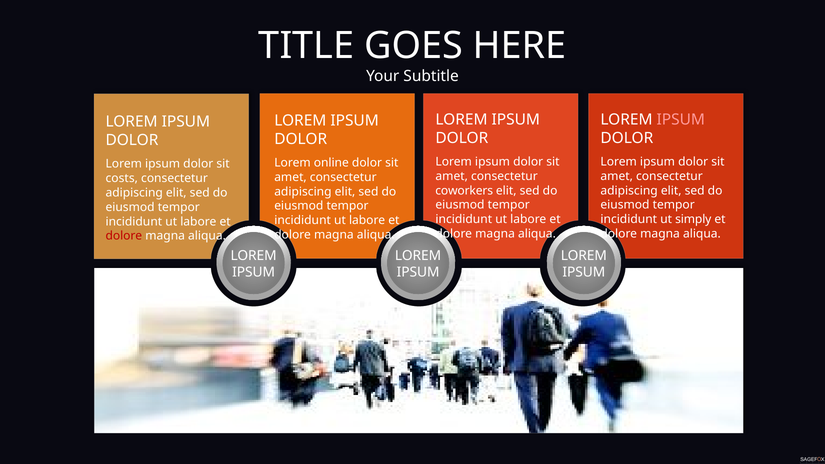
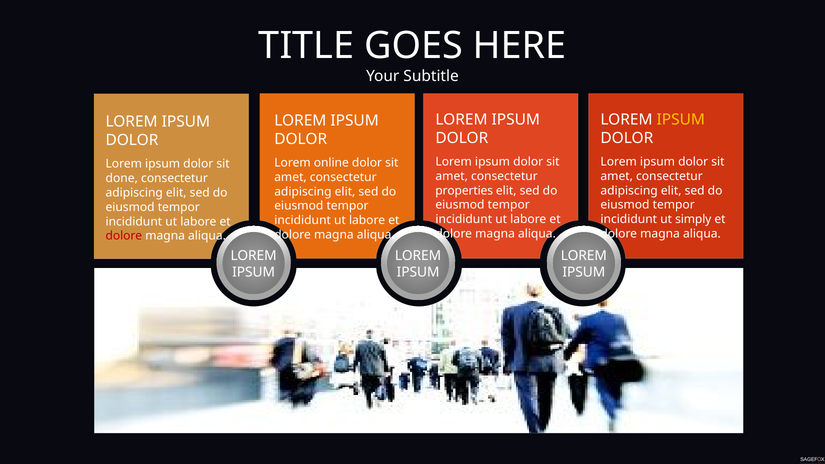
IPSUM colour: pink -> yellow (681, 120)
costs: costs -> done (122, 178)
coworkers: coworkers -> properties (464, 191)
